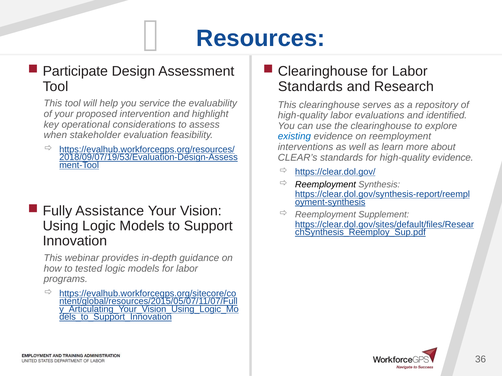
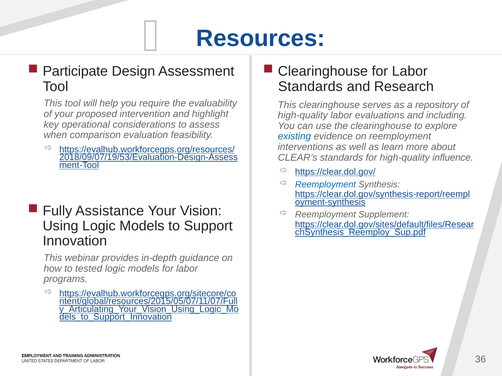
service: service -> require (154, 104)
identified: identified -> including (447, 115)
stakeholder: stakeholder -> comparison (95, 135)
high-quality evidence: evidence -> influence (453, 158)
Reemployment colour: black -> blue (325, 185)
